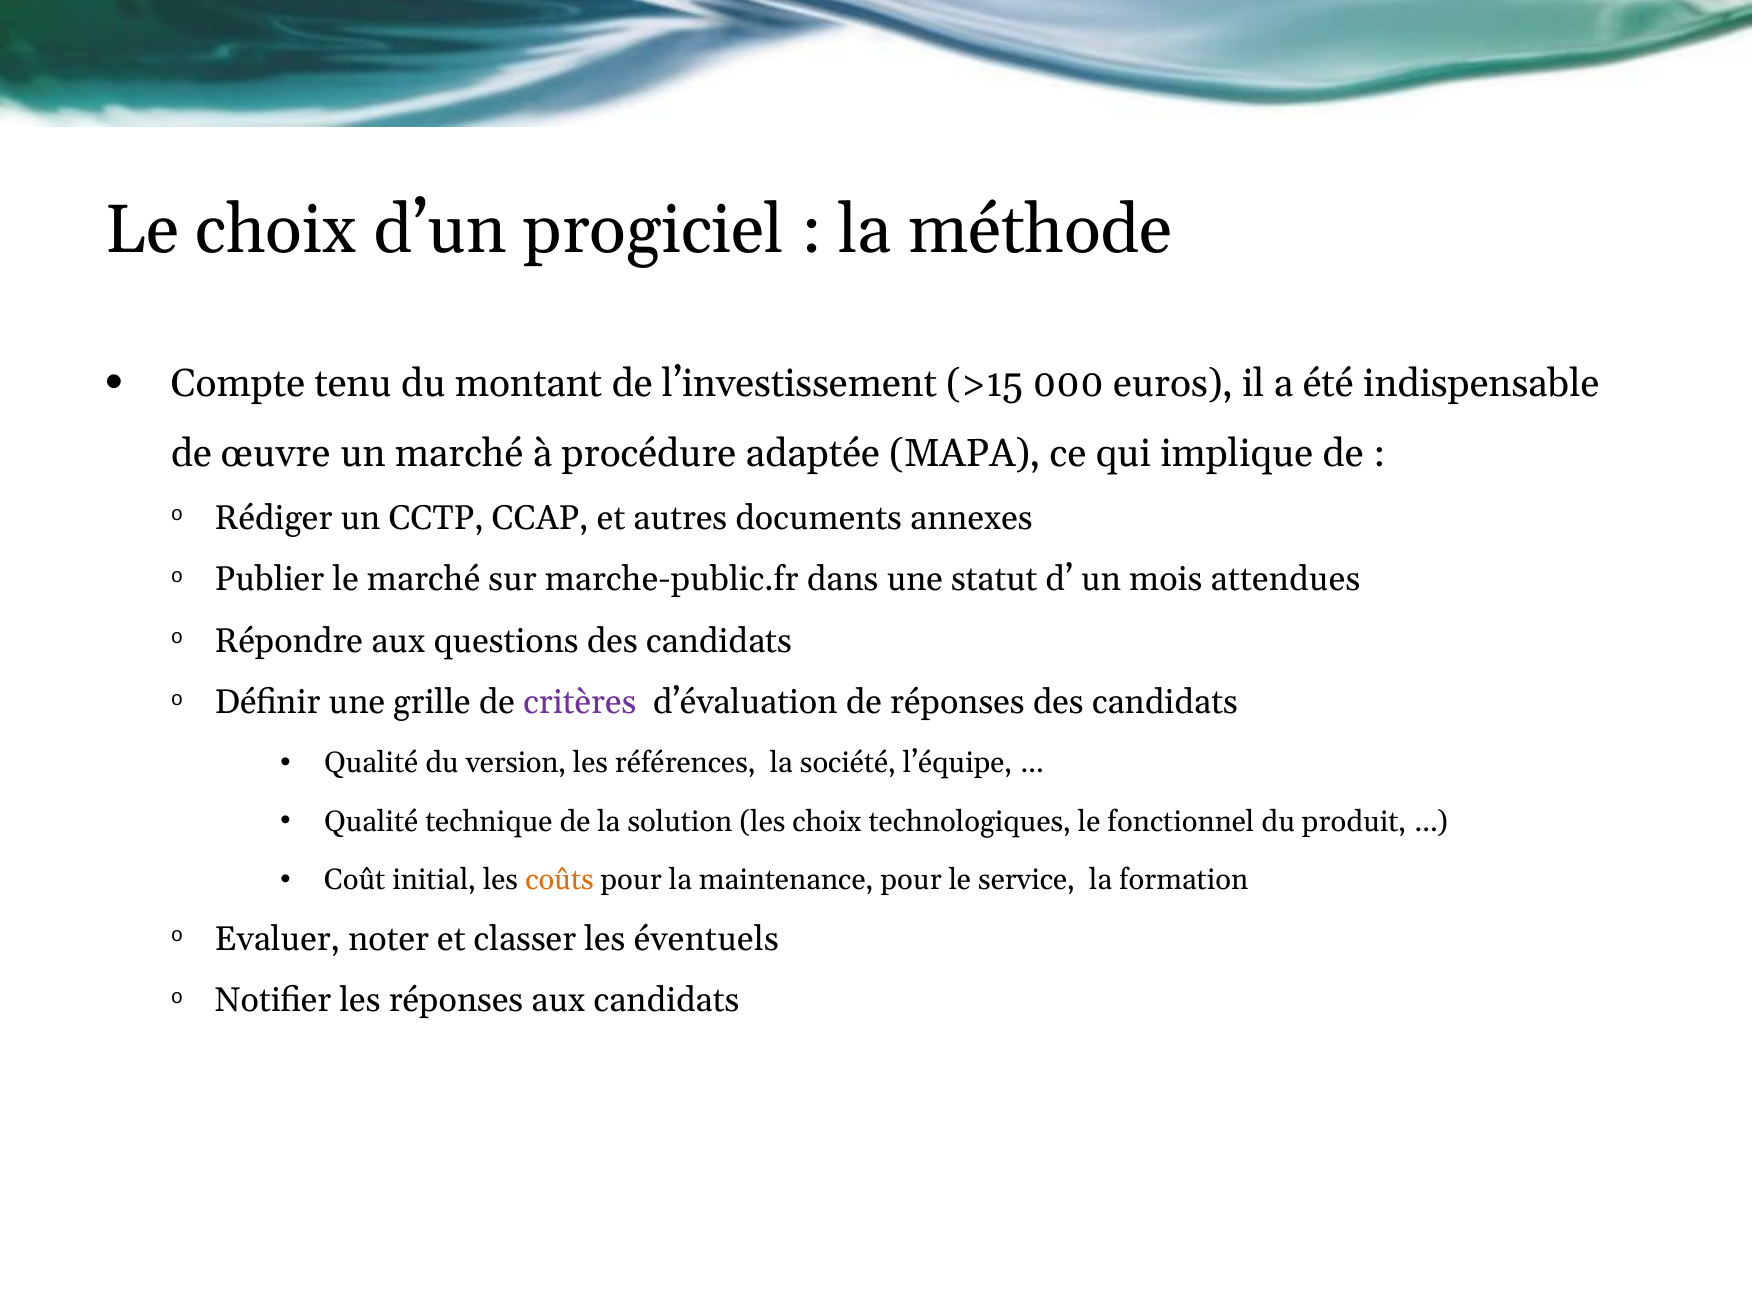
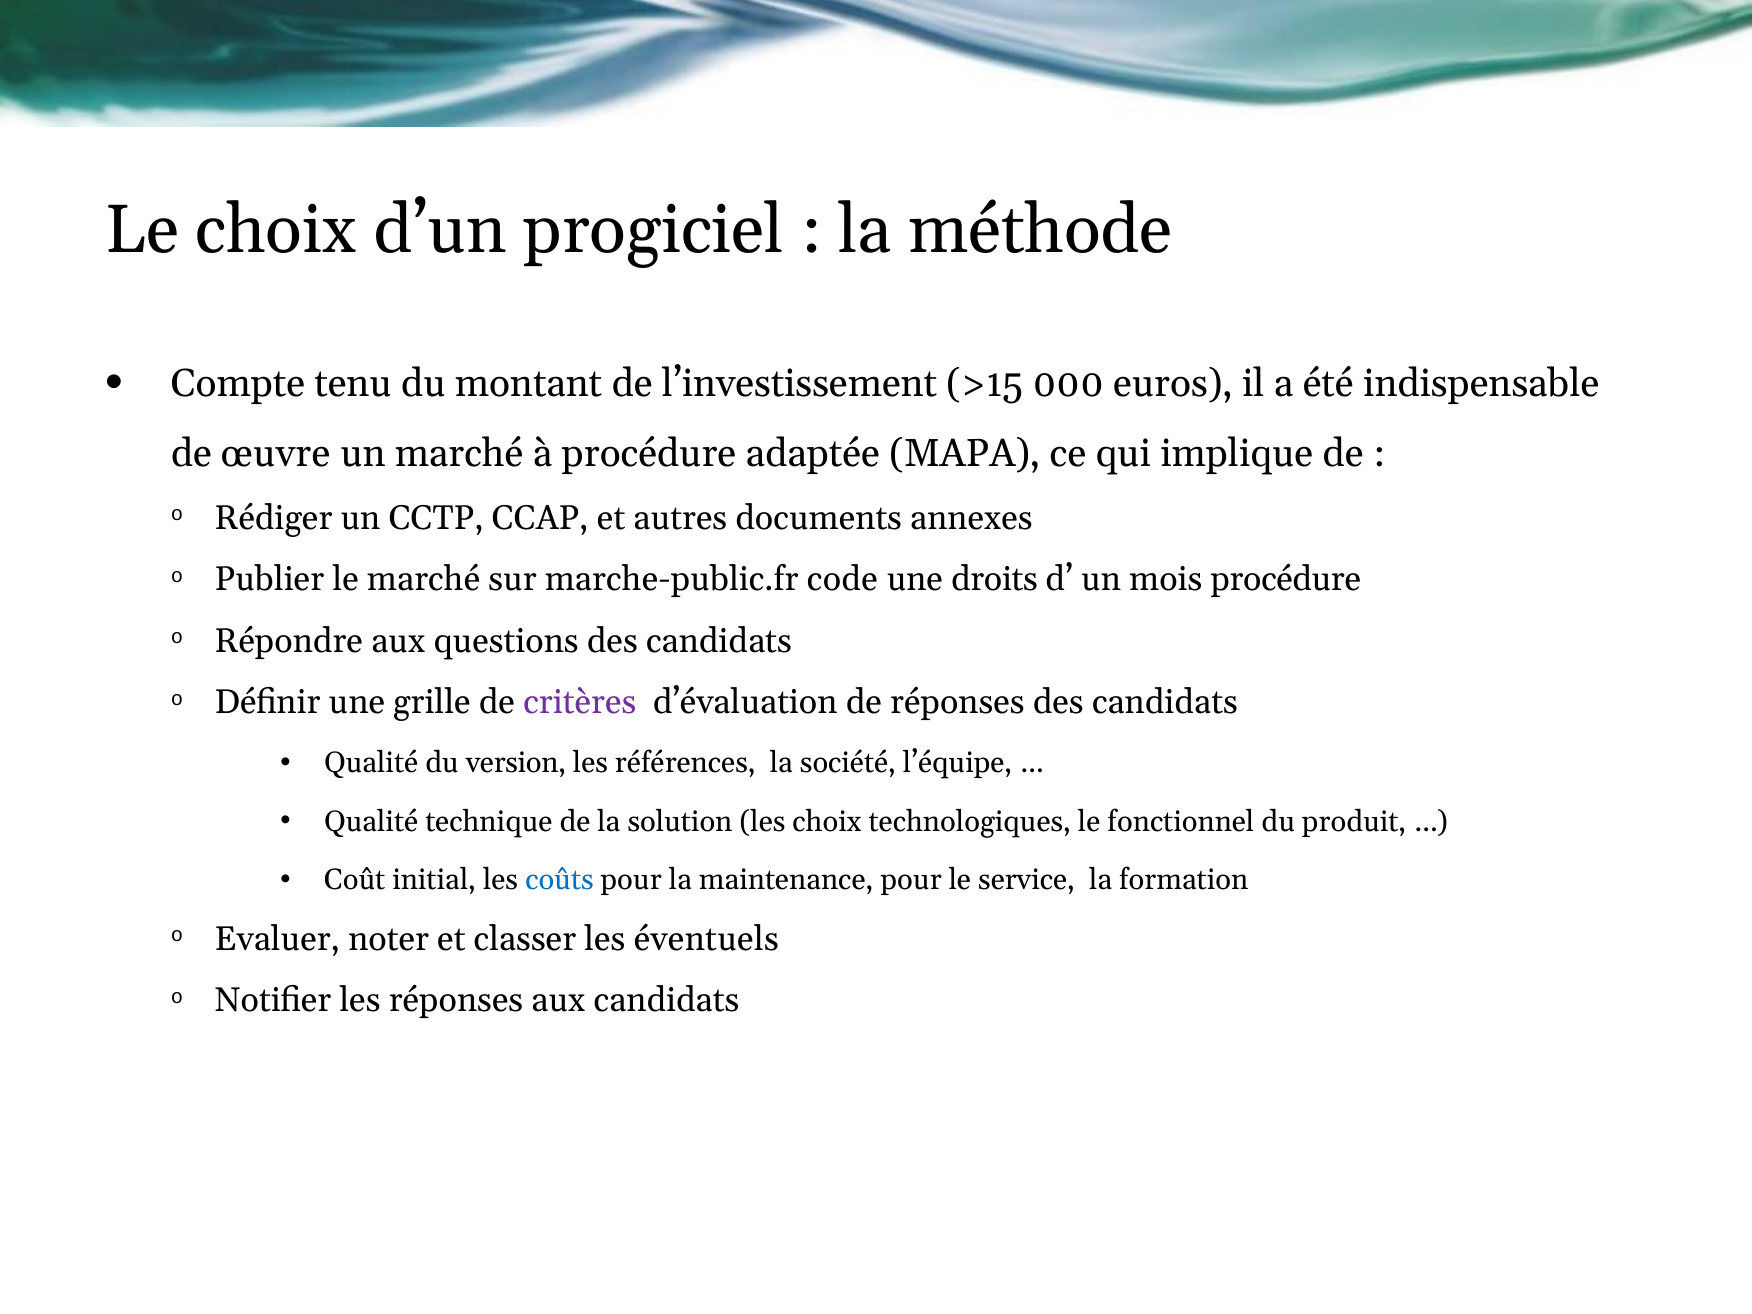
dans: dans -> code (842, 579)
statut: statut -> droits (994, 579)
mois attendues: attendues -> procédure (1286, 579)
coûts colour: orange -> blue (559, 880)
